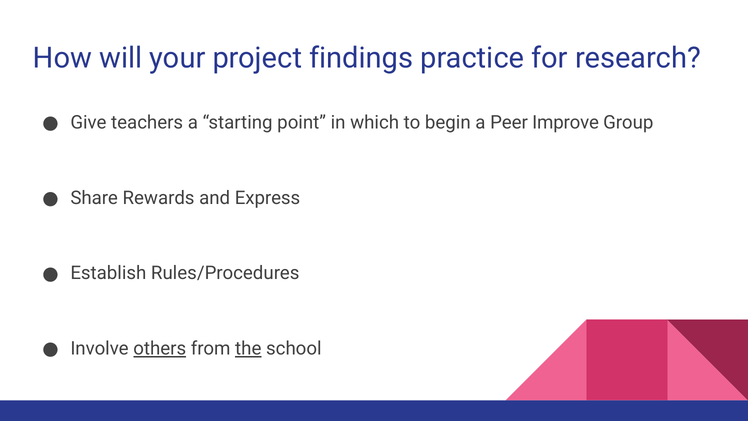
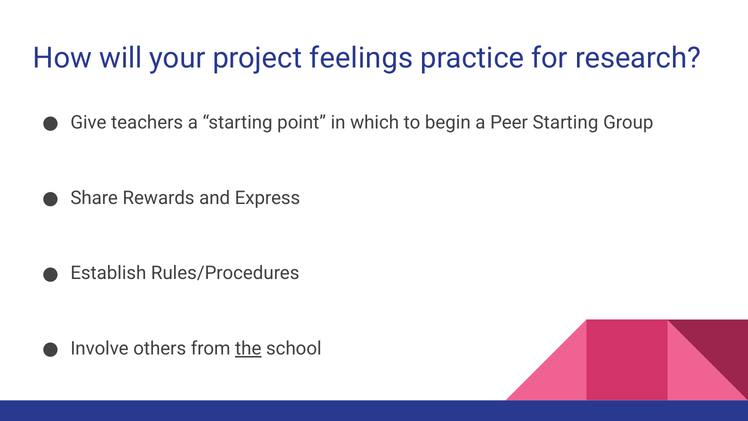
findings: findings -> feelings (361, 58)
Peer Improve: Improve -> Starting (565, 122)
others underline: present -> none (160, 348)
